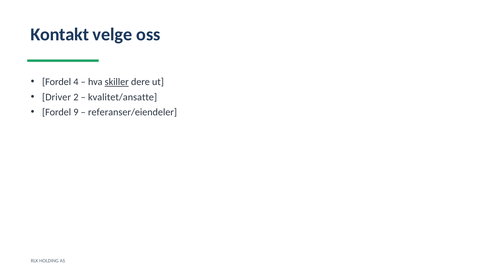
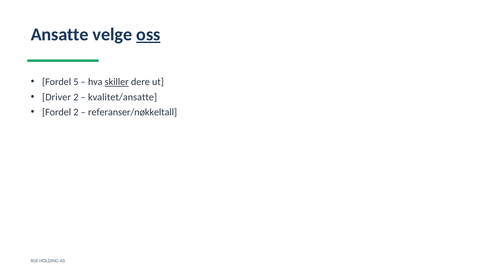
Kontakt: Kontakt -> Ansatte (60, 35)
oss underline: none -> present (148, 35)
4: 4 -> 5 (76, 82)
Fordel 9: 9 -> 2 (76, 112)
referanser/eiendeler: referanser/eiendeler -> referanser/nøkkeltall (133, 112)
